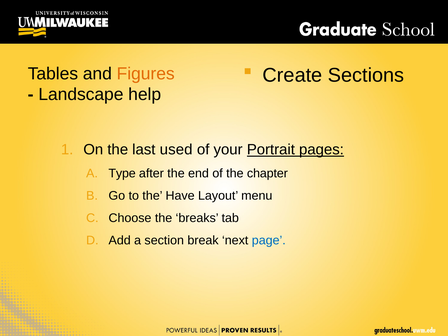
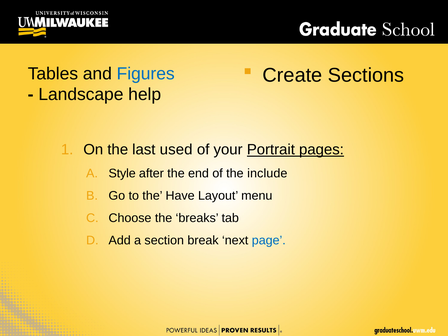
Figures colour: orange -> blue (146, 74)
Type: Type -> Style (122, 173)
chapter: chapter -> include (267, 173)
